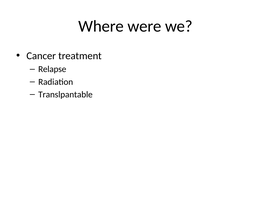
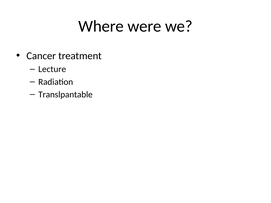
Relapse: Relapse -> Lecture (52, 69)
